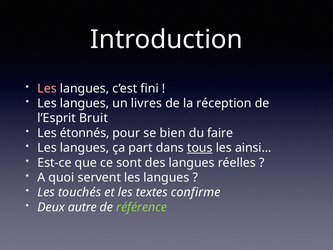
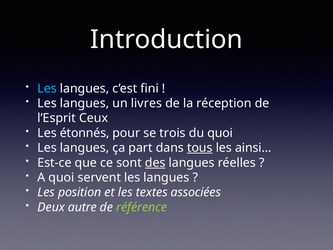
Les colour: pink -> light blue (47, 88)
Bruit: Bruit -> Ceux (94, 118)
bien: bien -> trois (173, 133)
du faire: faire -> quoi (220, 133)
des underline: none -> present (155, 163)
touchés: touchés -> position (80, 192)
confirme: confirme -> associées (196, 192)
